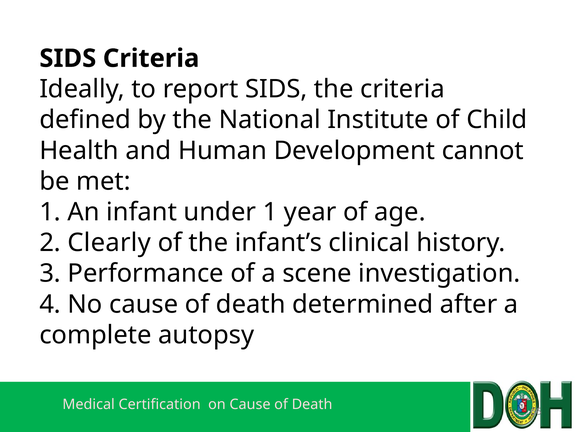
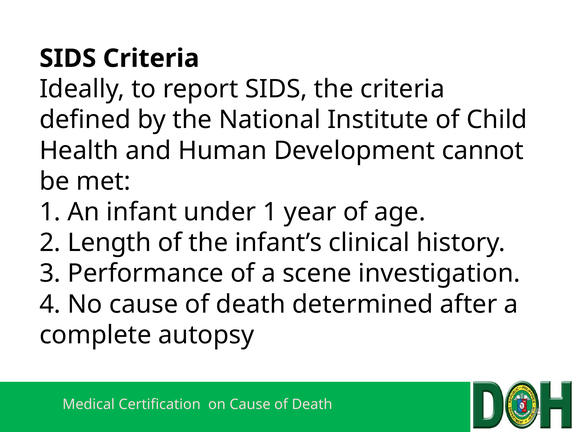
Clearly: Clearly -> Length (109, 243)
